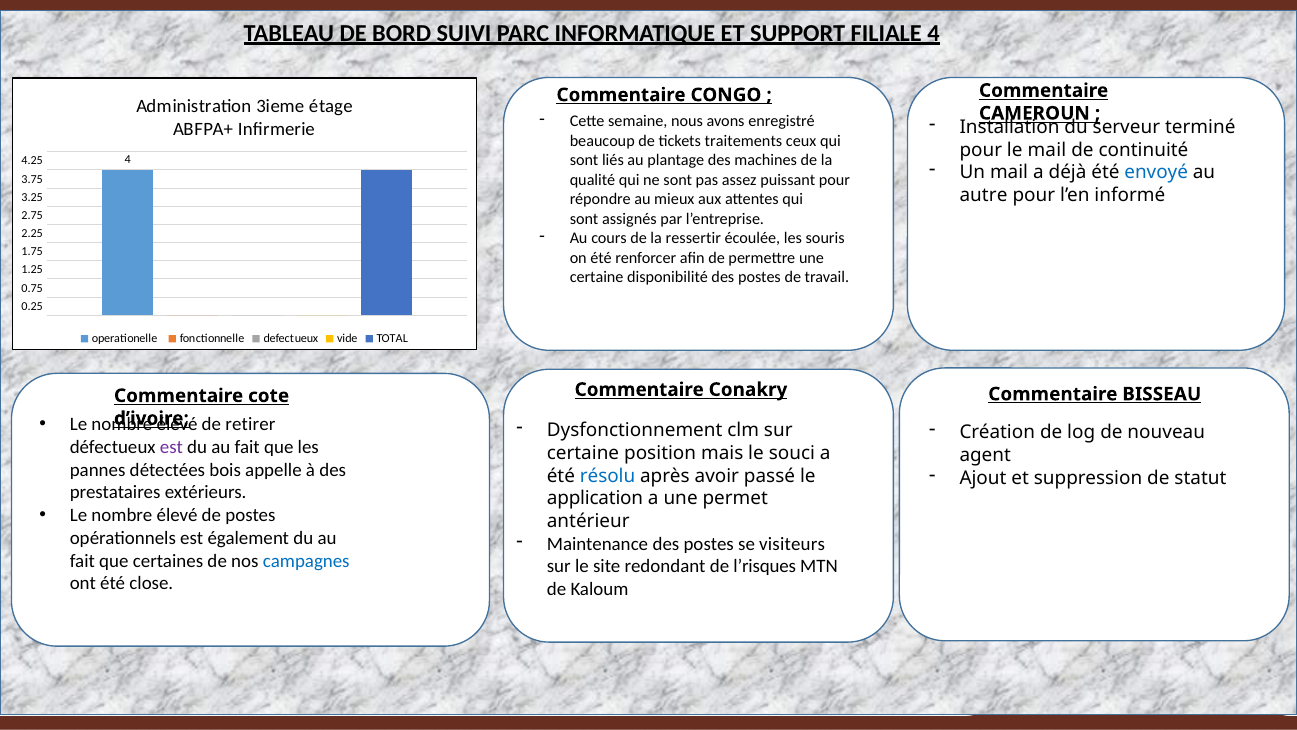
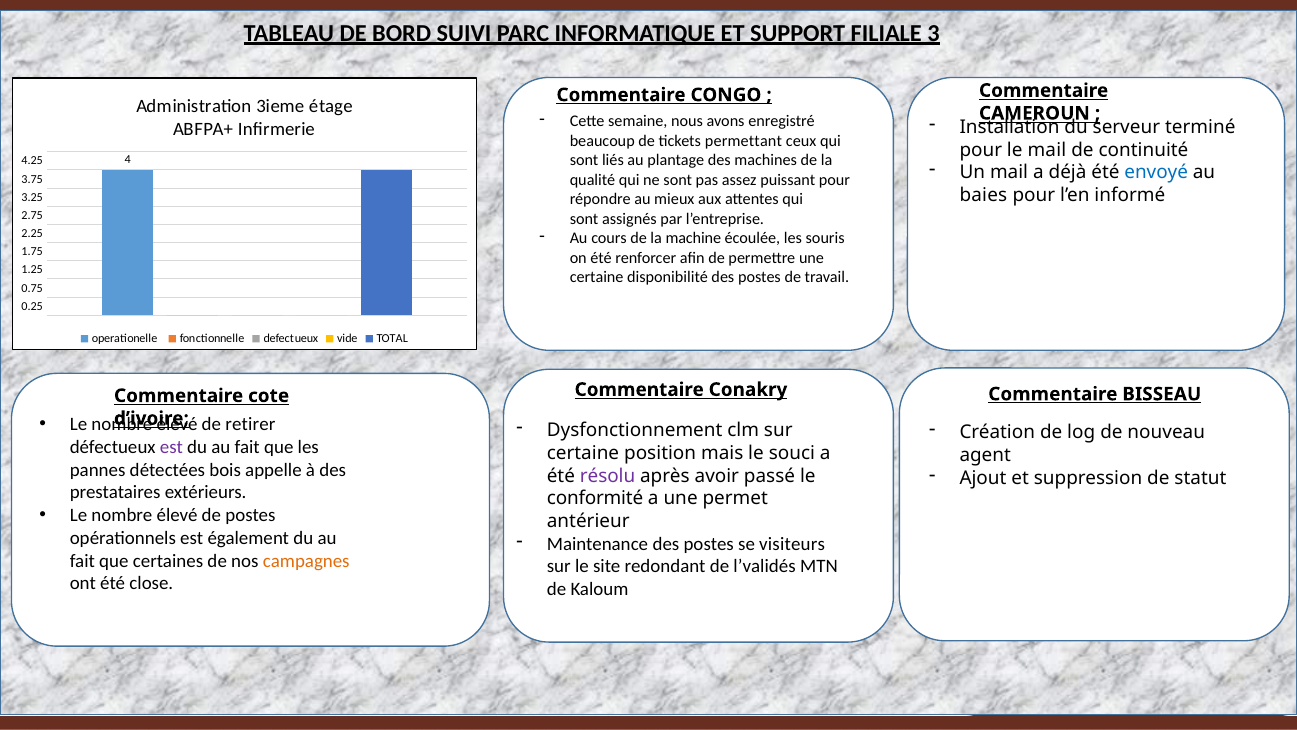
FILIALE 4: 4 -> 3 (934, 33)
traitements: traitements -> permettant (743, 141)
autre: autre -> baies (983, 195)
ressertir: ressertir -> machine (693, 238)
résolu colour: blue -> purple (608, 475)
application: application -> conformité (595, 498)
campagnes colour: blue -> orange (306, 560)
l’risques: l’risques -> l’validés (765, 566)
